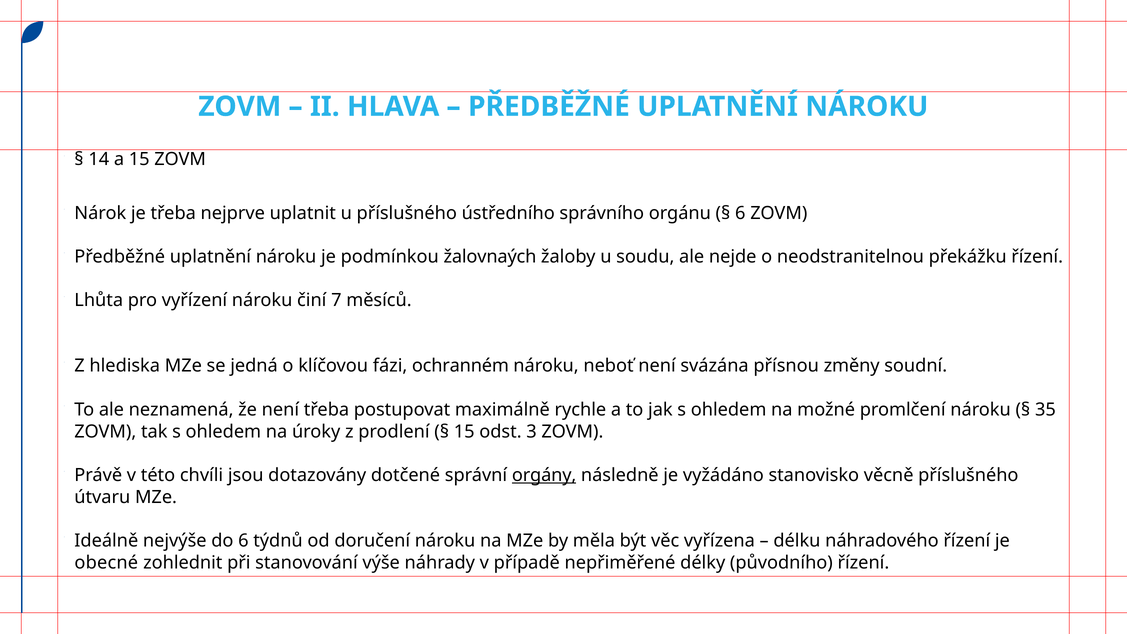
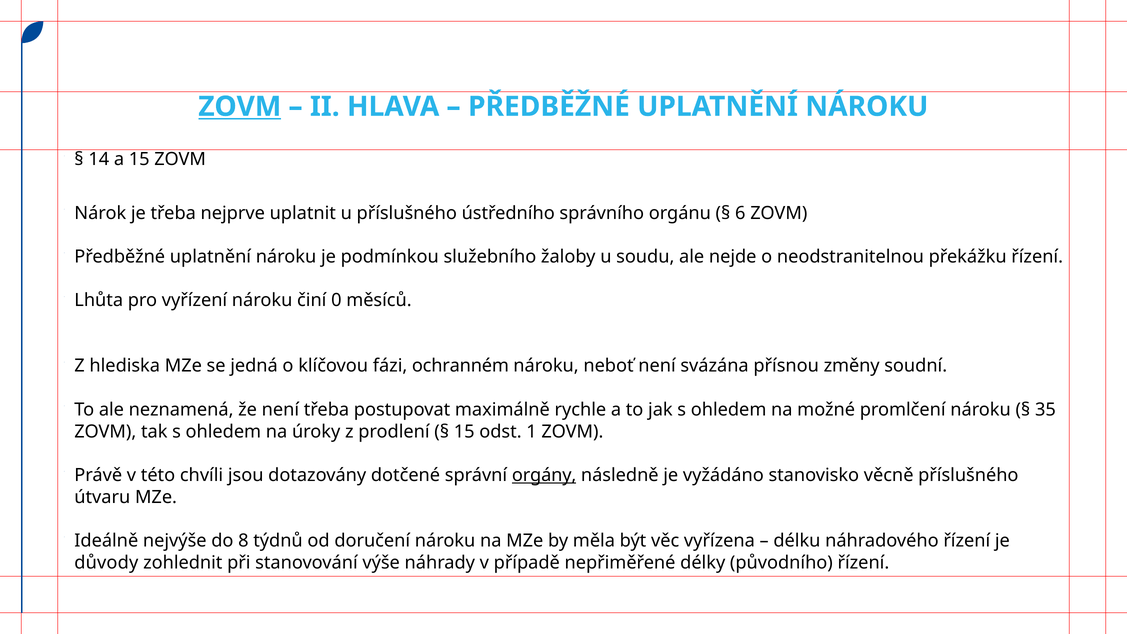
ZOVM underline: none -> present (240, 107)
žalovnaých: žalovnaých -> služebního (490, 257)
7: 7 -> 0 (336, 300)
3: 3 -> 1 (532, 431)
do 6: 6 -> 8 (243, 541)
obecné: obecné -> důvody (106, 562)
